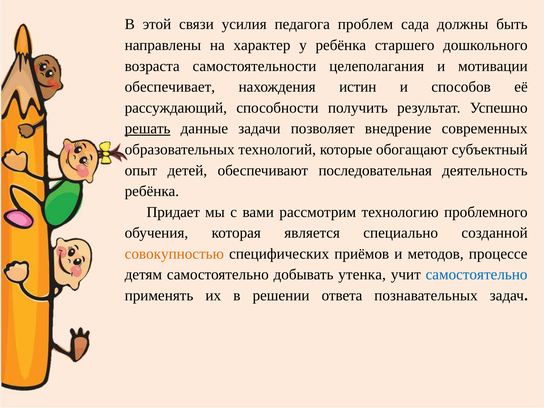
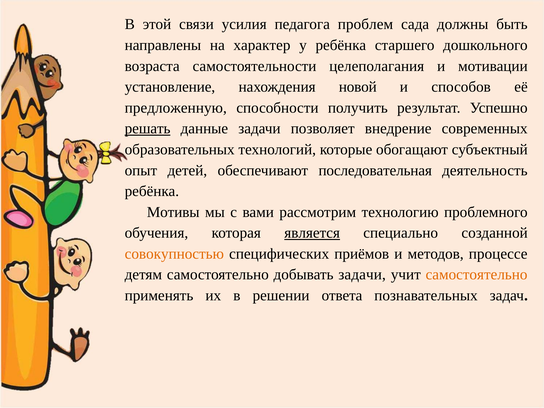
обеспечивает: обеспечивает -> установление (170, 87)
истин: истин -> новой (358, 87)
рассуждающий: рассуждающий -> предложенную (176, 108)
Придает: Придает -> Мотивы (173, 212)
является underline: none -> present (312, 233)
добывать утенка: утенка -> задачи (362, 275)
самостоятельно colour: blue -> orange (477, 275)
